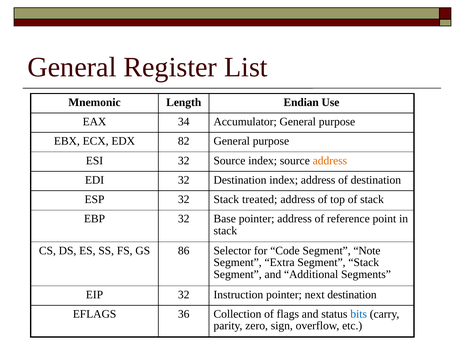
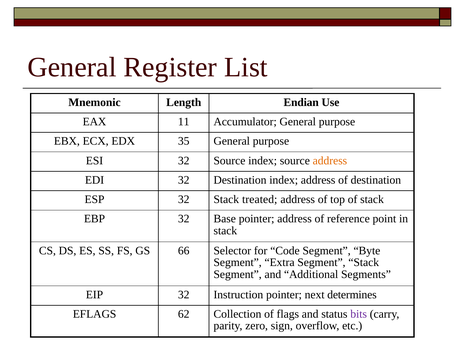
34: 34 -> 11 (184, 122)
82: 82 -> 35 (184, 141)
86: 86 -> 66 (184, 251)
Note: Note -> Byte (367, 251)
next destination: destination -> determines (352, 295)
36: 36 -> 62 (184, 314)
bits colour: blue -> purple (359, 314)
